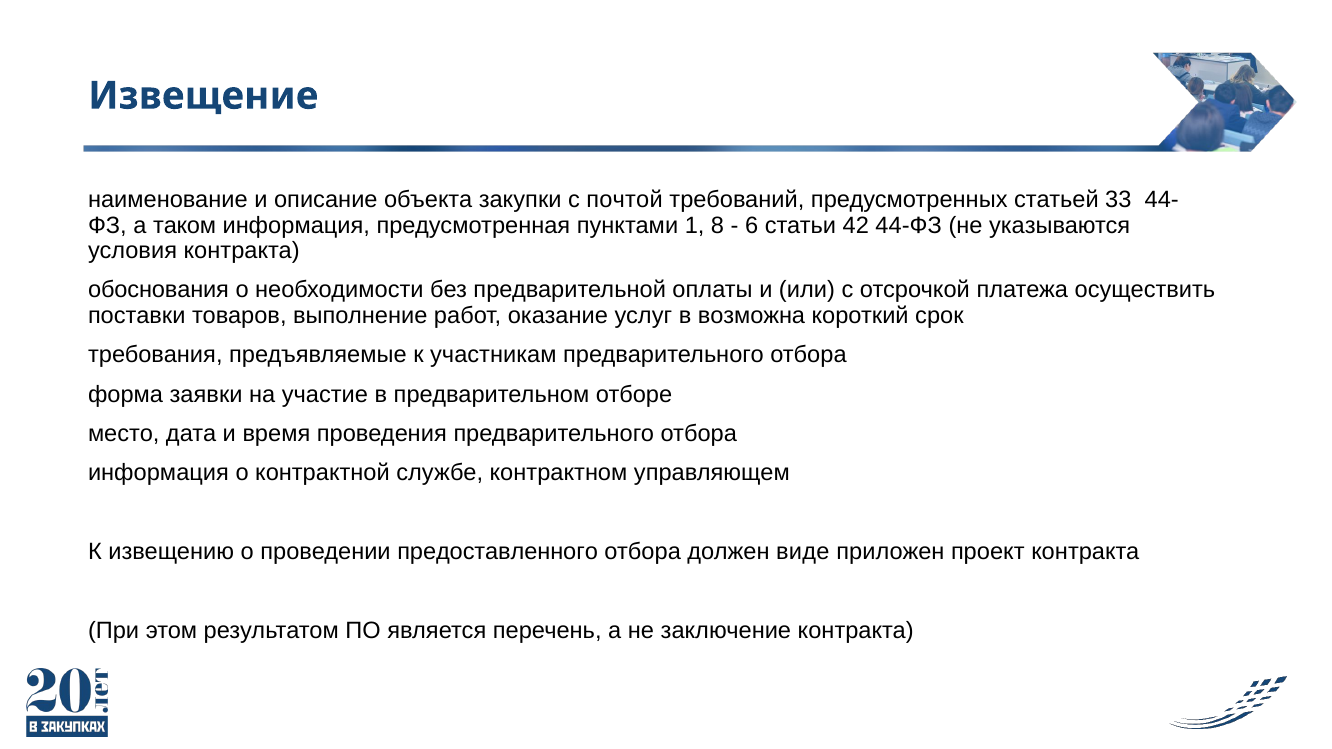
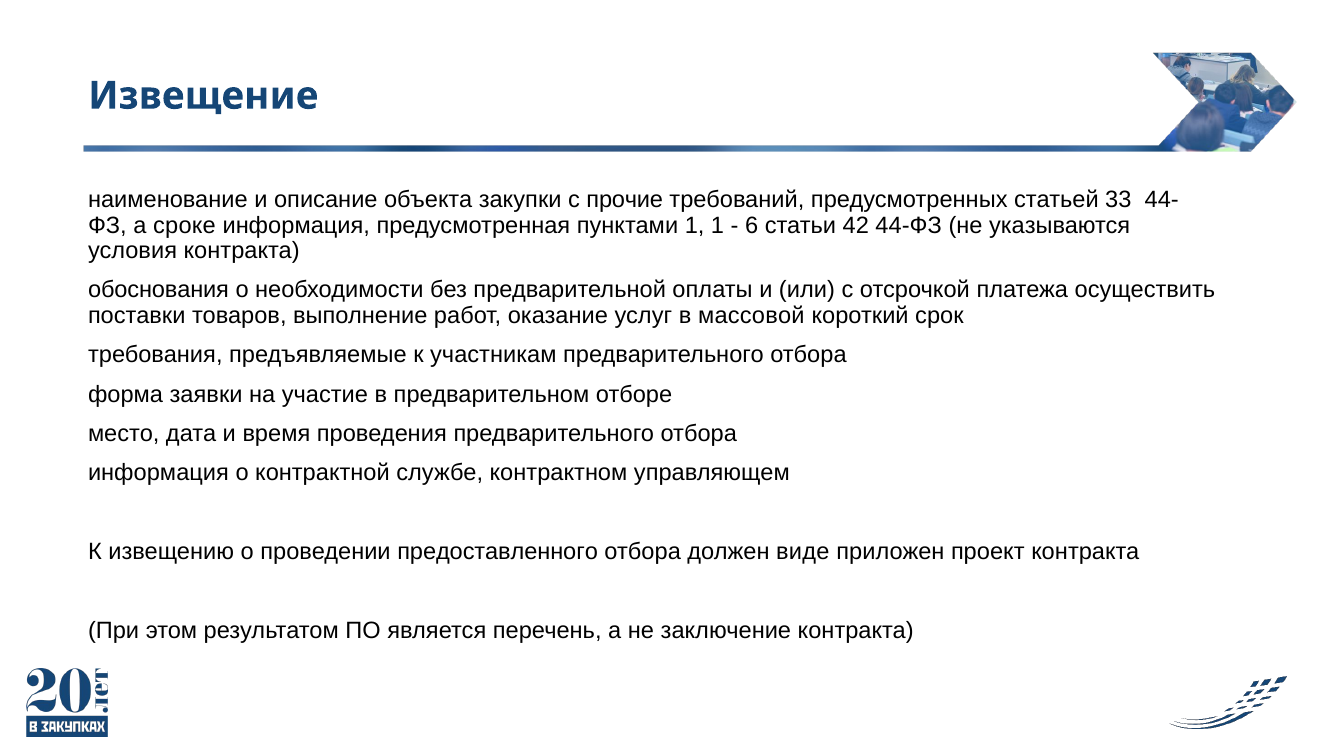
почтой: почтой -> прочие (625, 200)
таком: таком -> сроке (184, 225)
1 8: 8 -> 1 (718, 225)
возможна: возможна -> массовой (751, 316)
